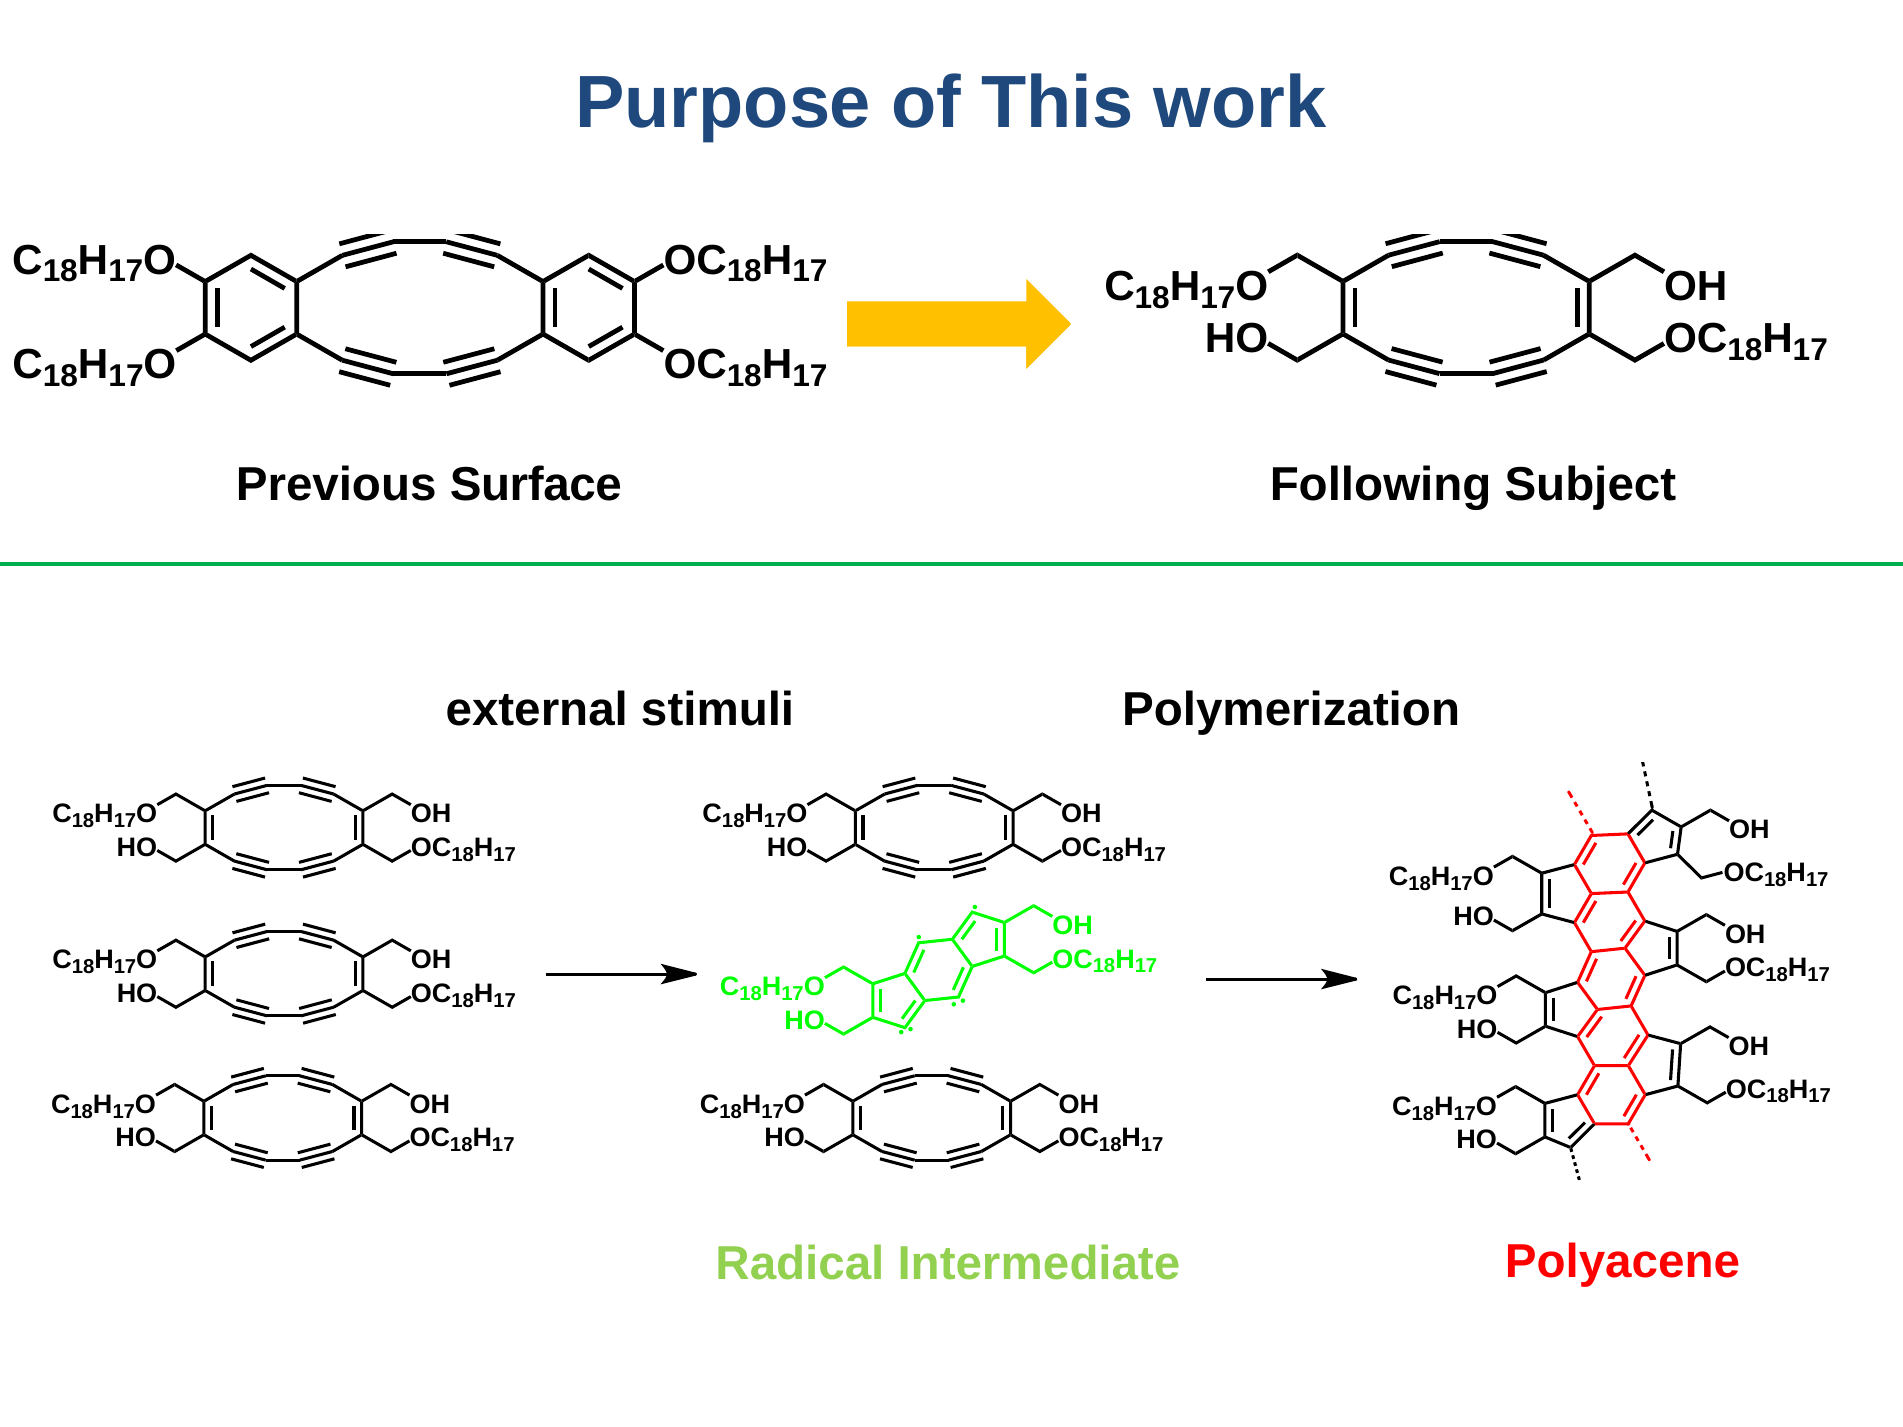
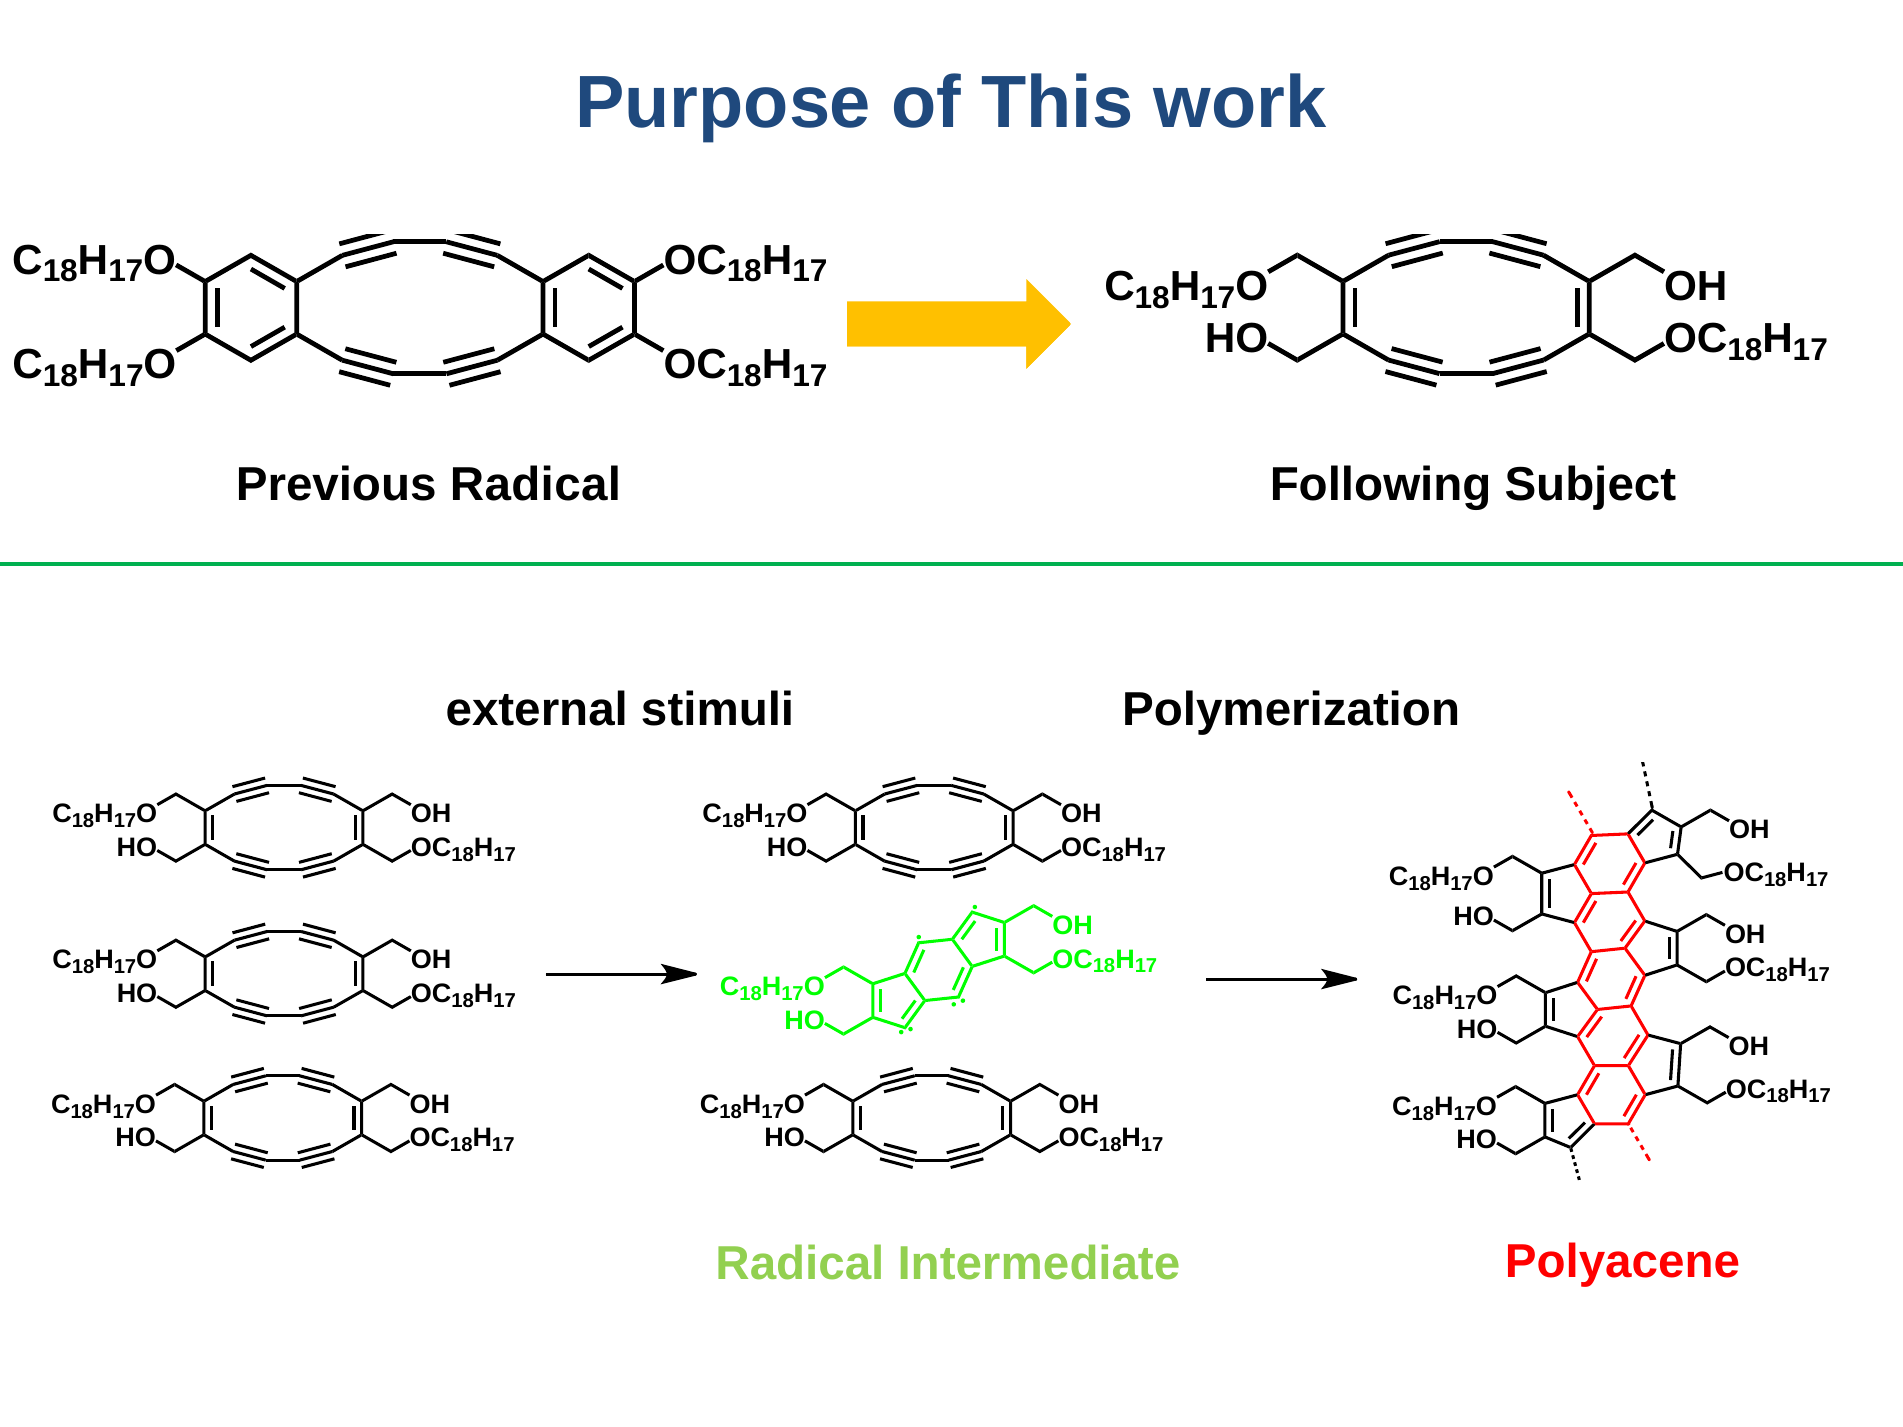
Previous Surface: Surface -> Radical (535, 485)
